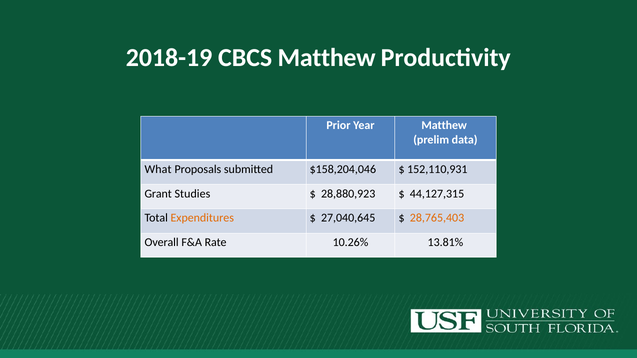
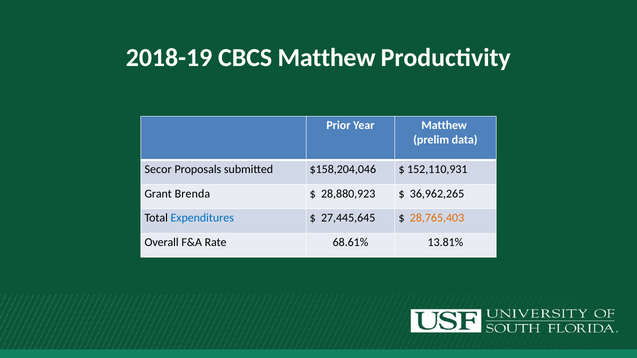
What: What -> Secor (158, 169)
Studies: Studies -> Brenda (192, 194)
44,127,315: 44,127,315 -> 36,962,265 (437, 194)
Expenditures colour: orange -> blue (202, 218)
27,040,645: 27,040,645 -> 27,445,645 (348, 218)
10.26%: 10.26% -> 68.61% (350, 242)
